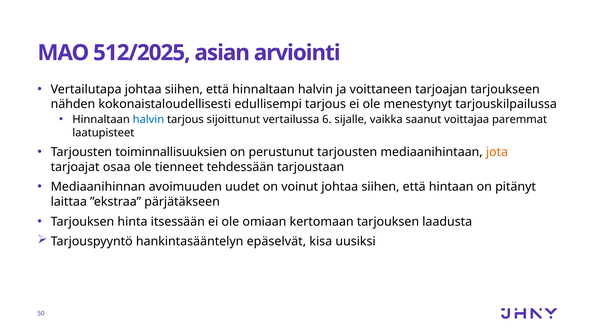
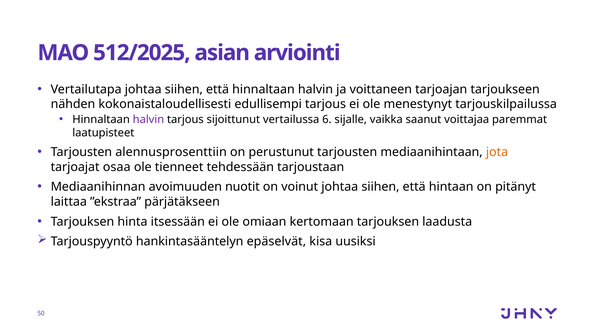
halvin colour: blue -> purple (148, 119)
toiminnallisuuksien: toiminnallisuuksien -> alennusprosenttiin (171, 152)
uudet: uudet -> nuotit (242, 187)
